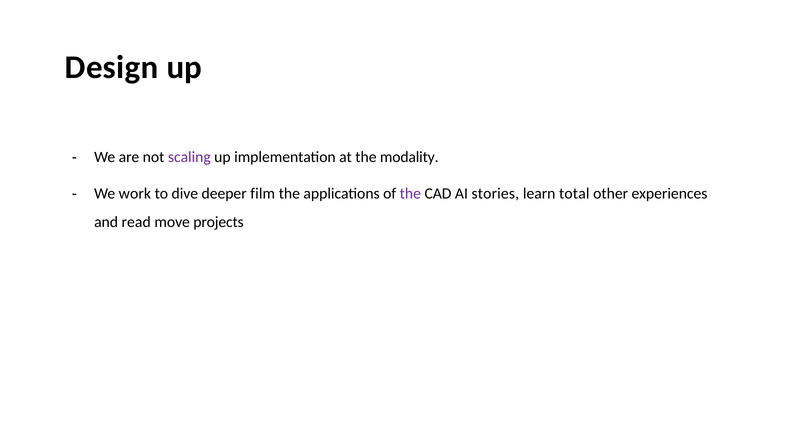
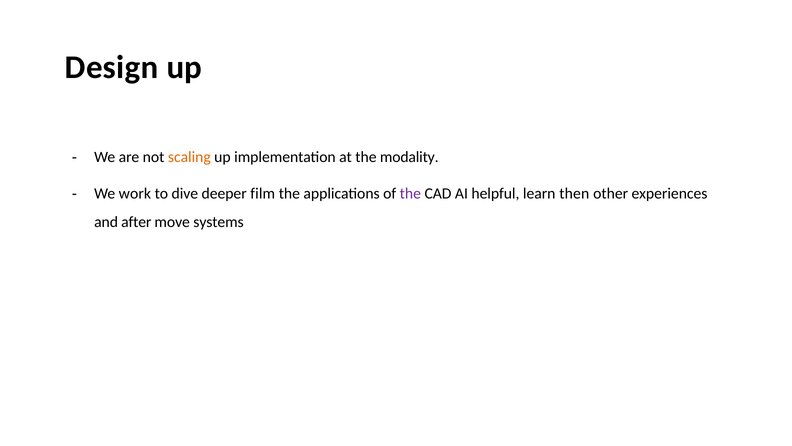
scaling colour: purple -> orange (189, 157)
stories: stories -> helpful (495, 193)
total: total -> then (574, 193)
read: read -> after (136, 222)
projects: projects -> systems (219, 222)
